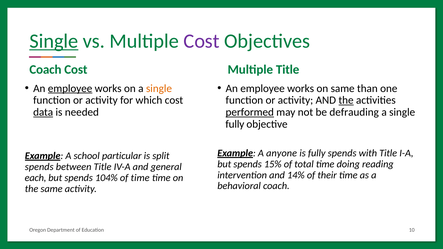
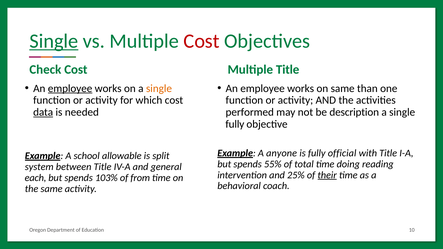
Cost colour: purple -> red (202, 41)
Coach: Coach -> Check (45, 70)
the underline: present -> none (346, 100)
performed underline: present -> none (250, 112)
defrauding: defrauding -> description (354, 112)
fully spends: spends -> official (342, 153)
particular: particular -> allowable (122, 156)
15%: 15% -> 55% (273, 164)
spends: spends -> system (39, 167)
14%: 14% -> 25% (296, 175)
their underline: none -> present (327, 175)
104%: 104% -> 103% (106, 178)
of time: time -> from (140, 178)
